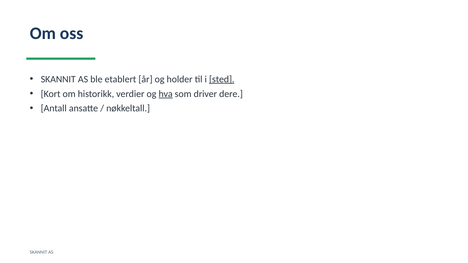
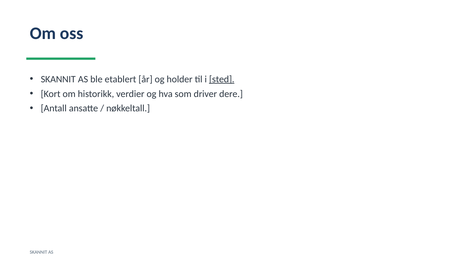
hva underline: present -> none (166, 94)
